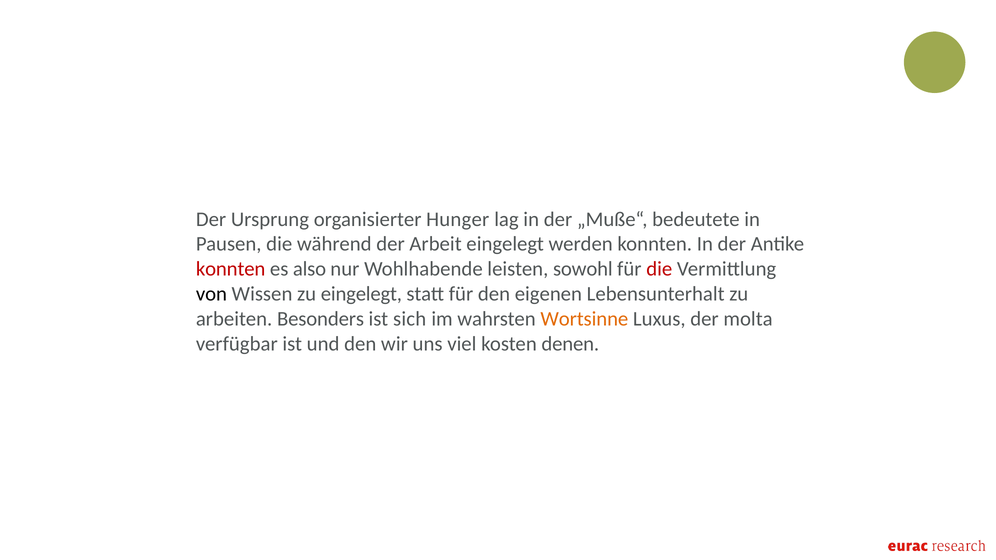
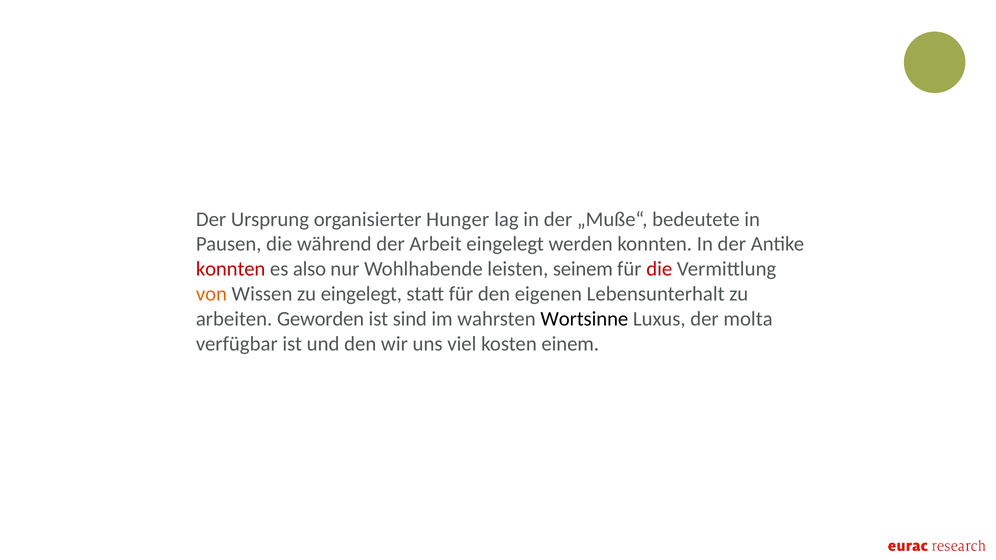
sowohl: sowohl -> seinem (583, 269)
von colour: black -> orange (211, 294)
Besonders: Besonders -> Geworden (321, 319)
sich: sich -> sind (410, 319)
Wortsinne colour: orange -> black (584, 319)
denen: denen -> einem (570, 344)
